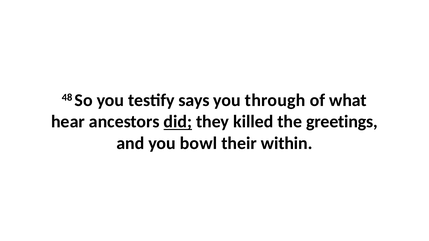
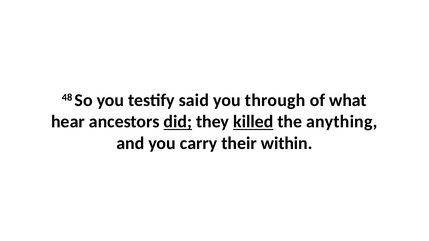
says: says -> said (194, 100)
killed underline: none -> present (253, 122)
greetings: greetings -> anything (342, 122)
bowl: bowl -> carry (199, 143)
